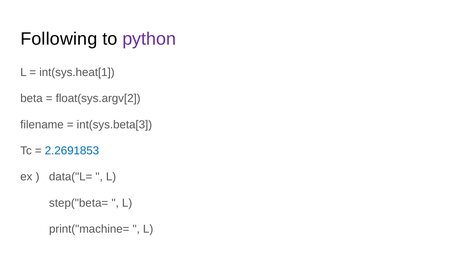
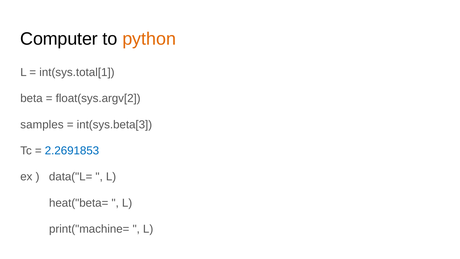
Following: Following -> Computer (59, 39)
python colour: purple -> orange (149, 39)
int(sys.heat[1: int(sys.heat[1 -> int(sys.total[1 (77, 72)
filename: filename -> samples (42, 124)
step("beta=: step("beta= -> heat("beta= (79, 203)
